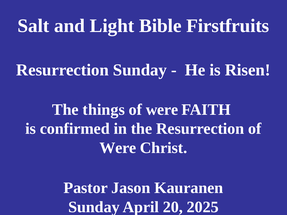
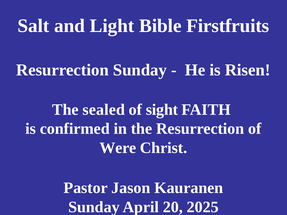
things: things -> sealed (104, 110)
were: were -> sight (162, 110)
